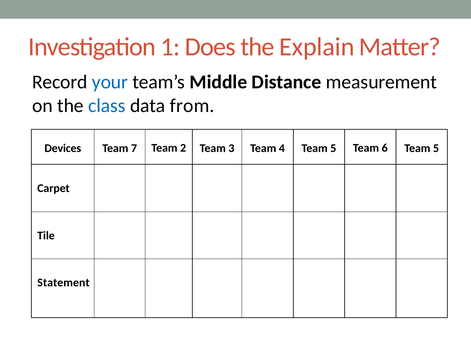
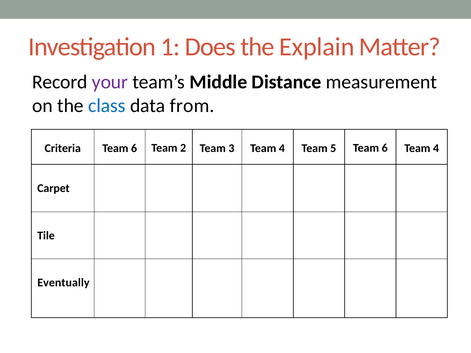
your colour: blue -> purple (110, 82)
Devices: Devices -> Criteria (63, 148)
7: 7 -> 6 (134, 148)
6 Team 5: 5 -> 4 (436, 148)
Statement: Statement -> Eventually (63, 283)
